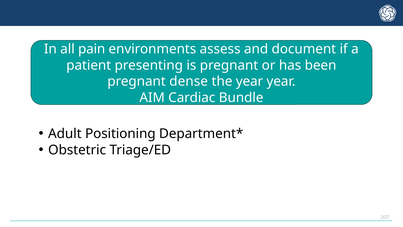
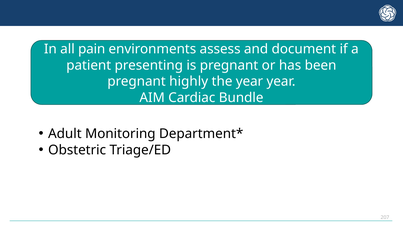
dense: dense -> highly (189, 81)
Positioning: Positioning -> Monitoring (120, 134)
